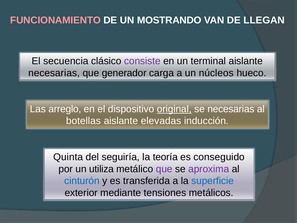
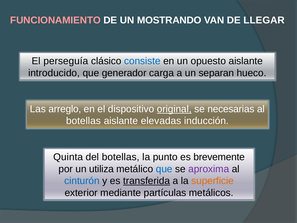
LLEGAN: LLEGAN -> LLEGAR (264, 20)
secuencia: secuencia -> perseguía (66, 61)
consiste colour: purple -> blue (142, 61)
terminal: terminal -> opuesto (208, 61)
necesarias: necesarias -> introducido (54, 73)
núcleos: núcleos -> separan (216, 73)
del seguiría: seguiría -> botellas (121, 157)
teoría: teoría -> punto (165, 157)
conseguido: conseguido -> brevemente (219, 157)
que colour: purple -> blue (164, 169)
transferida underline: none -> present (147, 181)
superficie colour: blue -> orange (213, 181)
tensiones: tensiones -> partículas (165, 193)
